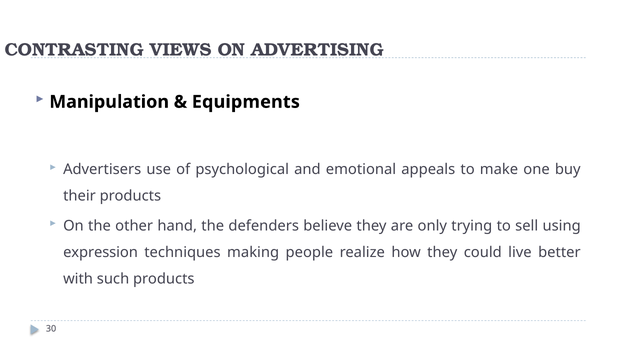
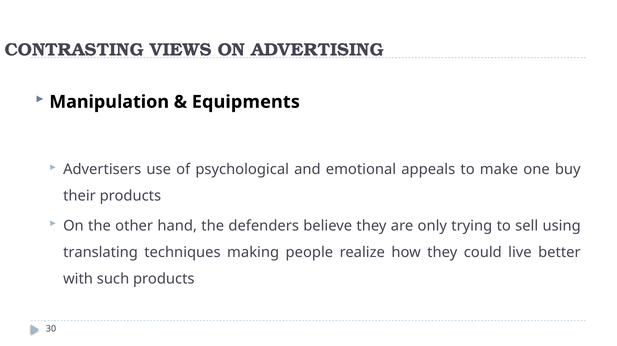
expression: expression -> translating (100, 253)
